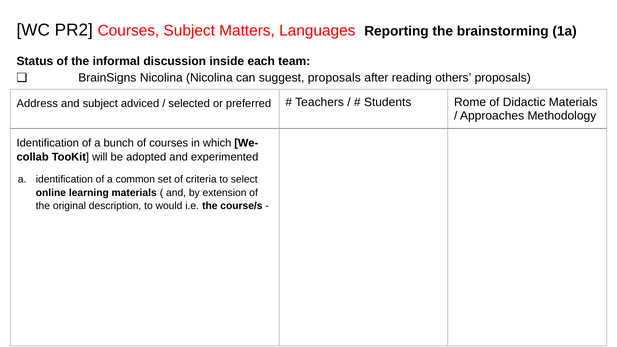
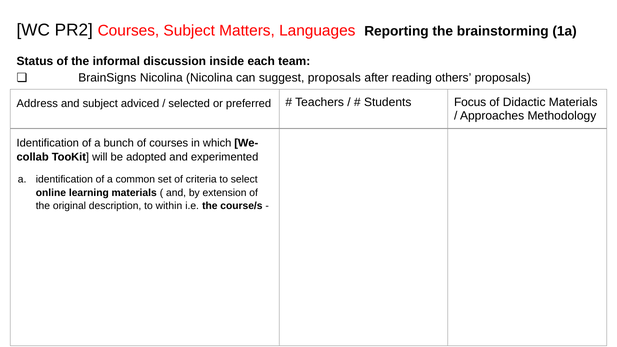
Rome: Rome -> Focus (470, 102)
would: would -> within (169, 206)
